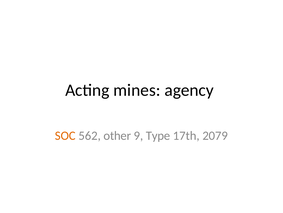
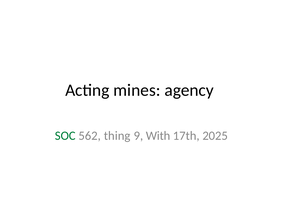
SOC colour: orange -> green (65, 135)
other: other -> thing (117, 135)
Type: Type -> With (158, 135)
2079: 2079 -> 2025 (215, 135)
